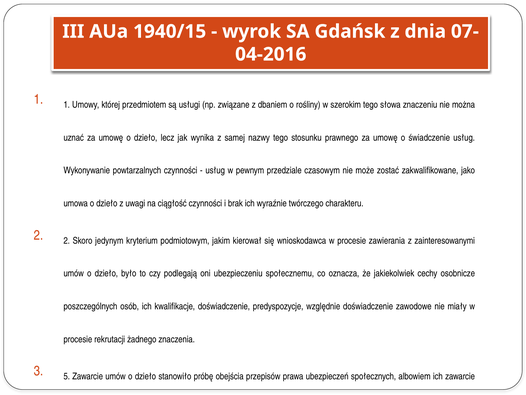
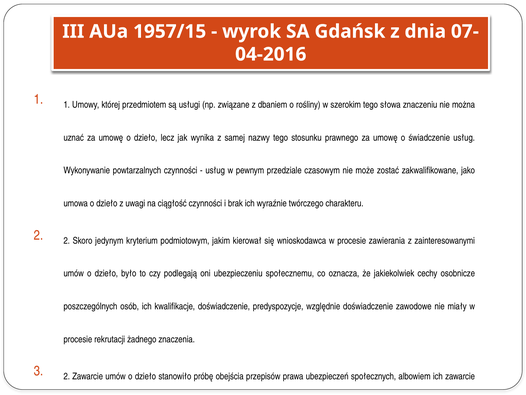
1940/15: 1940/15 -> 1957/15 (170, 31)
3 5: 5 -> 2 (67, 376)
